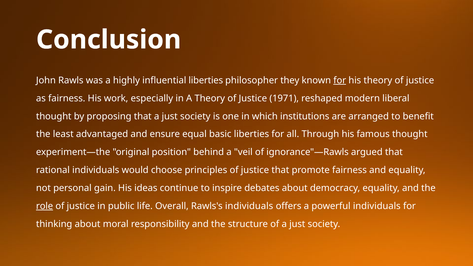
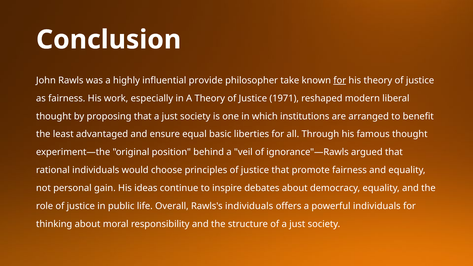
influential liberties: liberties -> provide (206, 80)
they: they -> take (290, 80)
role underline: present -> none (45, 206)
